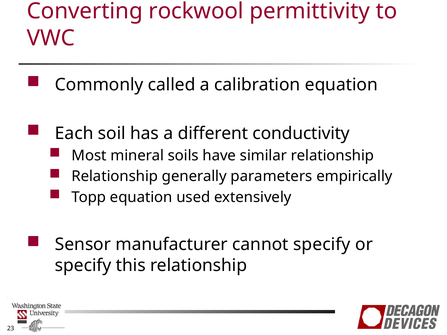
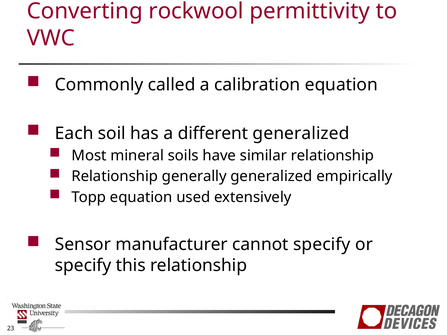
different conductivity: conductivity -> generalized (301, 133)
generally parameters: parameters -> generalized (271, 176)
